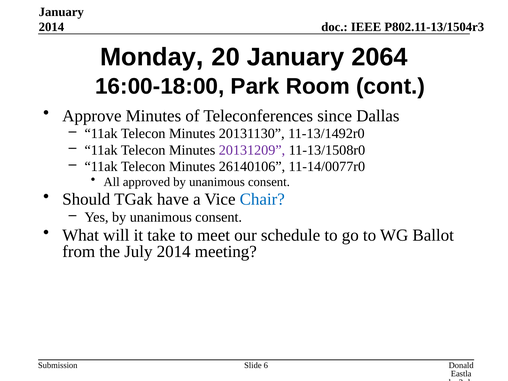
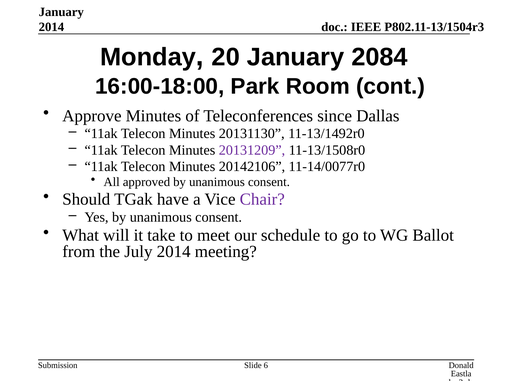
2064: 2064 -> 2084 (380, 57)
26140106: 26140106 -> 20142106 (252, 166)
Chair colour: blue -> purple (262, 199)
